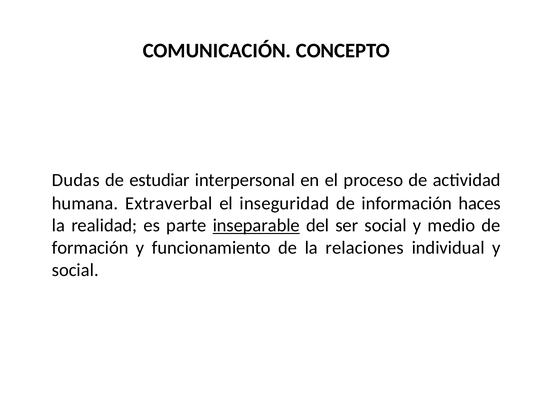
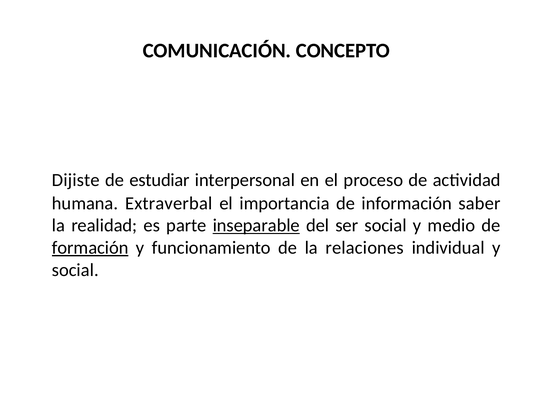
Dudas: Dudas -> Dijiste (76, 180)
inseguridad: inseguridad -> importancia (285, 203)
haces: haces -> saber (480, 203)
formación underline: none -> present (90, 248)
